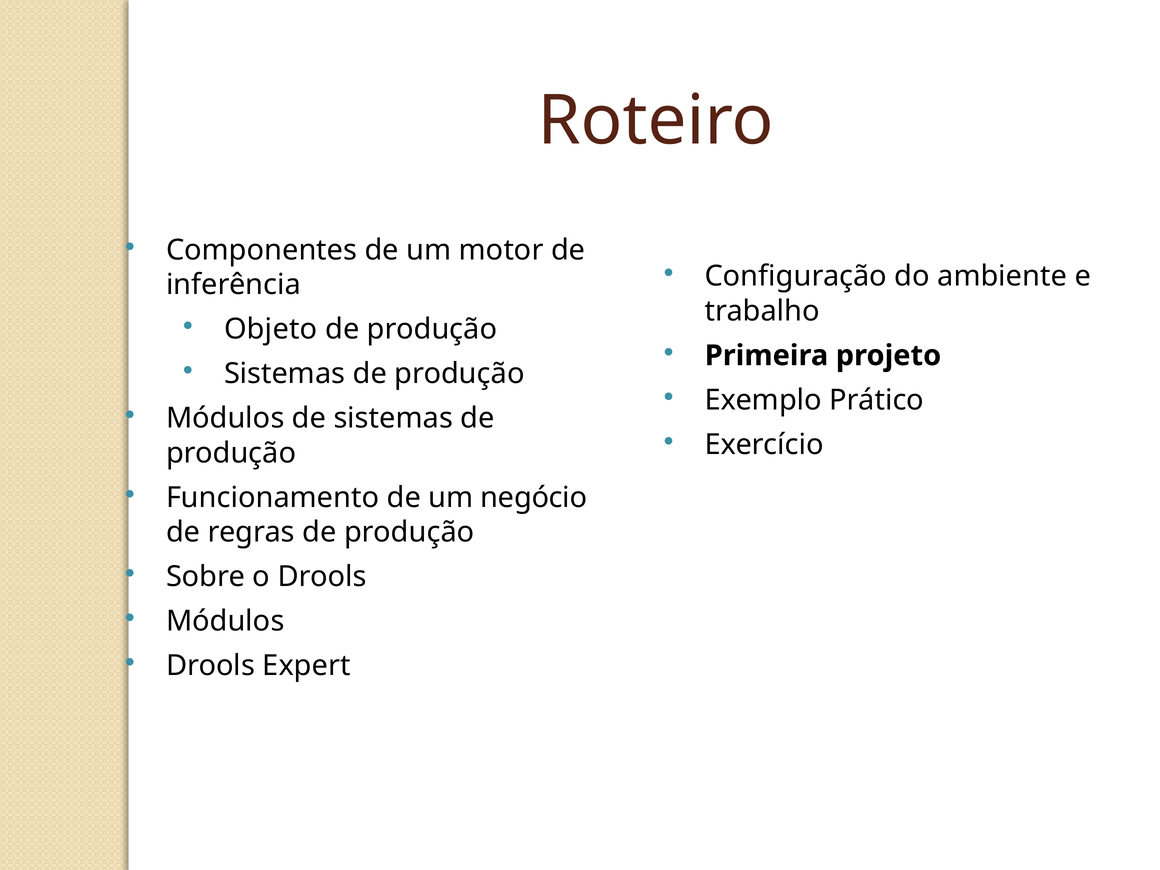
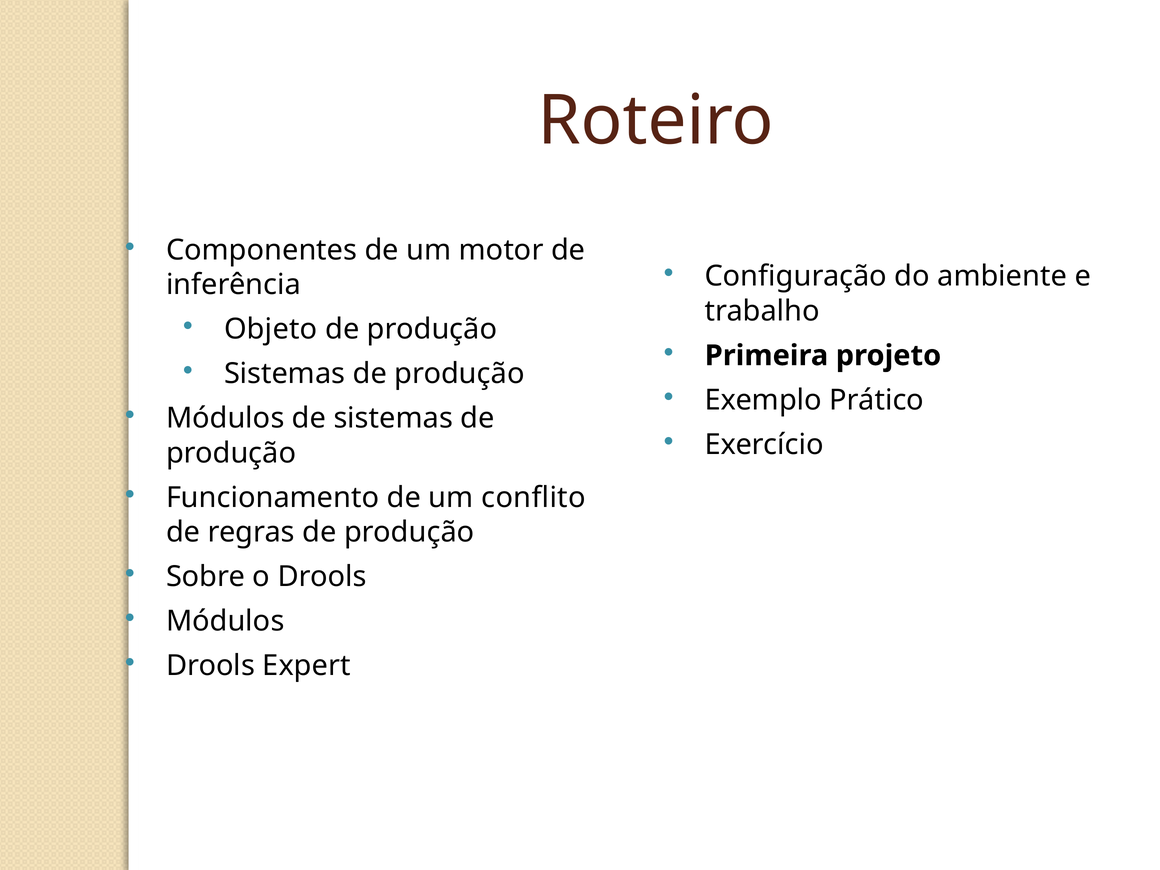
negócio: negócio -> conflito (533, 498)
